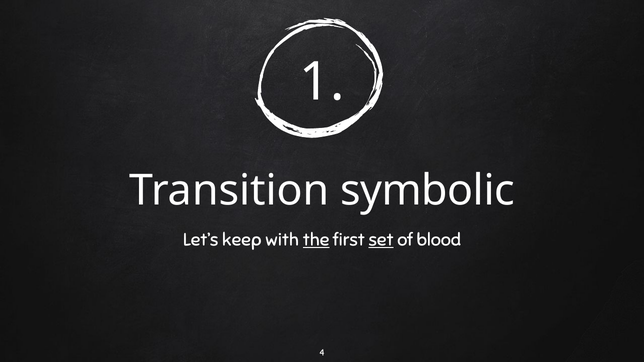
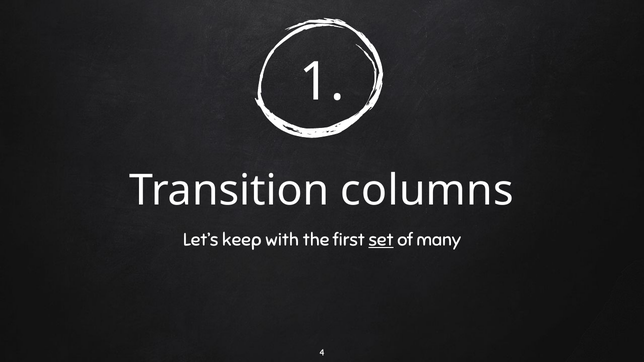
symbolic: symbolic -> columns (427, 191)
the underline: present -> none (316, 240)
blood: blood -> many (439, 240)
